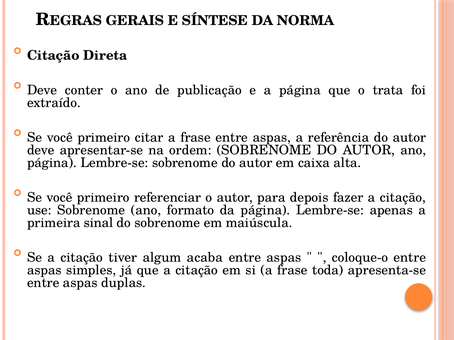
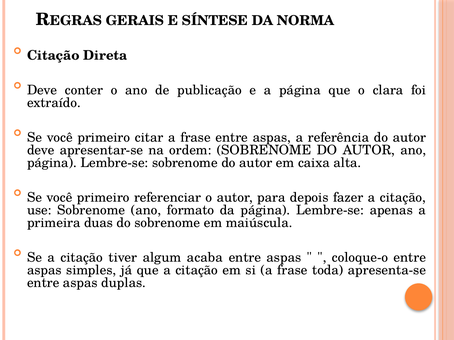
trata: trata -> clara (388, 90)
sinal: sinal -> duas (99, 223)
